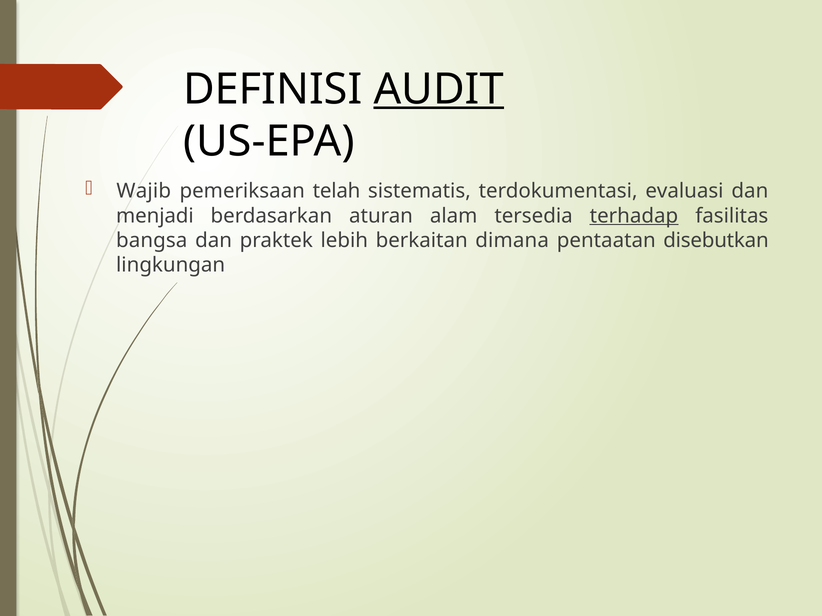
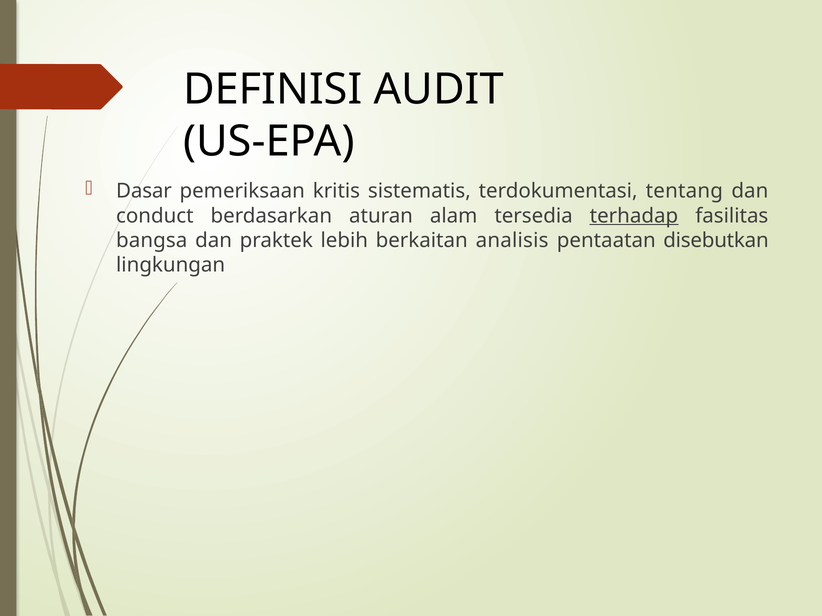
AUDIT underline: present -> none (439, 89)
Wajib: Wajib -> Dasar (144, 191)
telah: telah -> kritis (336, 191)
evaluasi: evaluasi -> tentang (684, 191)
menjadi: menjadi -> conduct (155, 216)
dimana: dimana -> analisis (512, 241)
